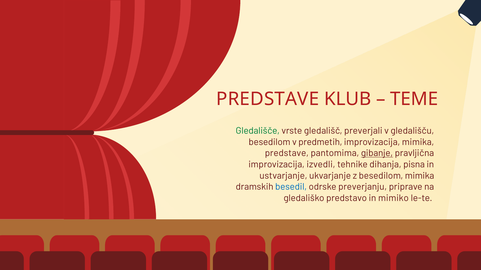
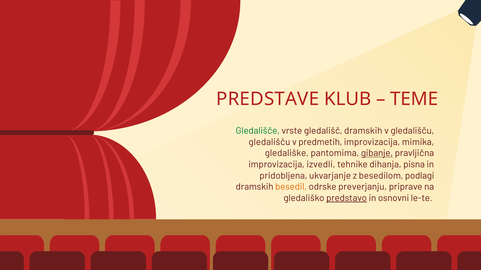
gledališč preverjali: preverjali -> dramskih (363, 131)
besedilom: besedilom -> gledališču (269, 142)
predstave: predstave -> gledališke (287, 154)
ustvarjanje: ustvarjanje -> pridobljena (283, 176)
besedilom mimika: mimika -> podlagi (420, 176)
besedil colour: blue -> orange (291, 187)
predstavo underline: none -> present (347, 198)
mimiko: mimiko -> osnovni (394, 198)
